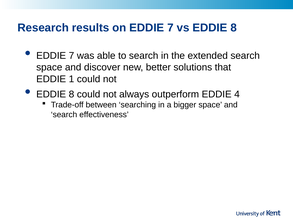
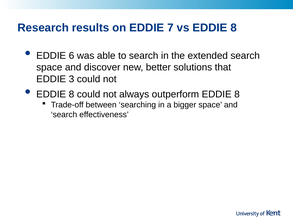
7: 7 -> 6 (71, 56)
1: 1 -> 3 (71, 79)
outperform EDDIE 4: 4 -> 8 (237, 94)
